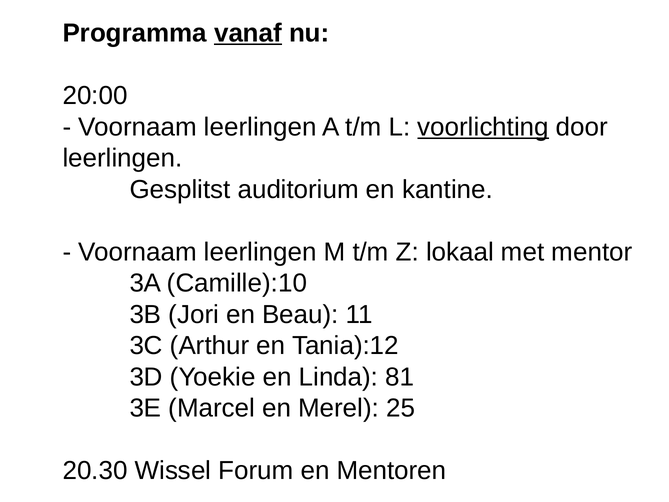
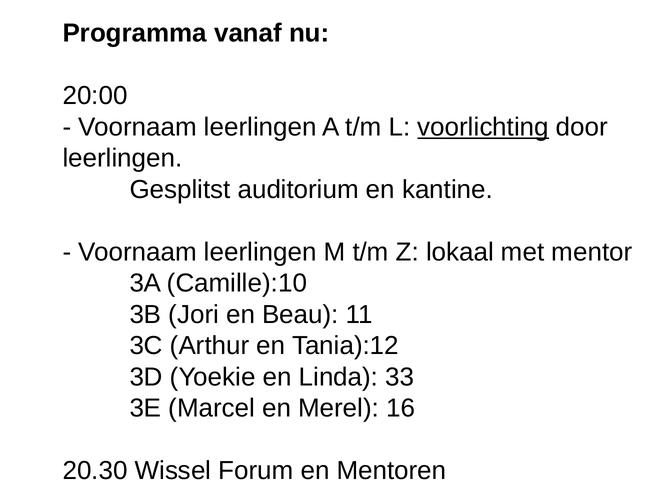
vanaf underline: present -> none (248, 33)
81: 81 -> 33 (400, 377)
25: 25 -> 16 (401, 408)
